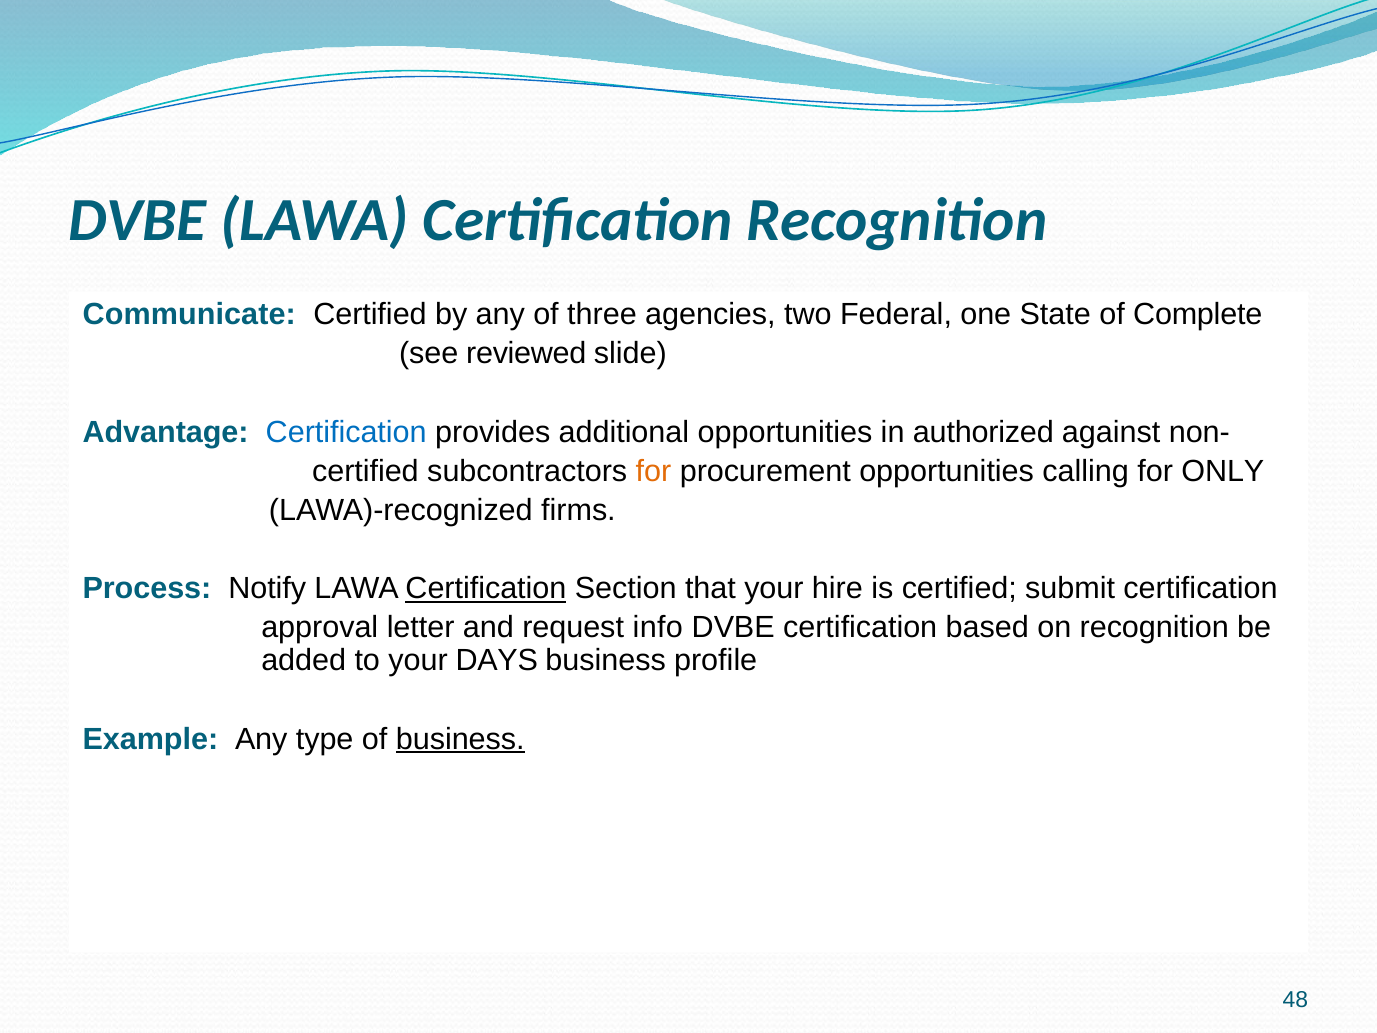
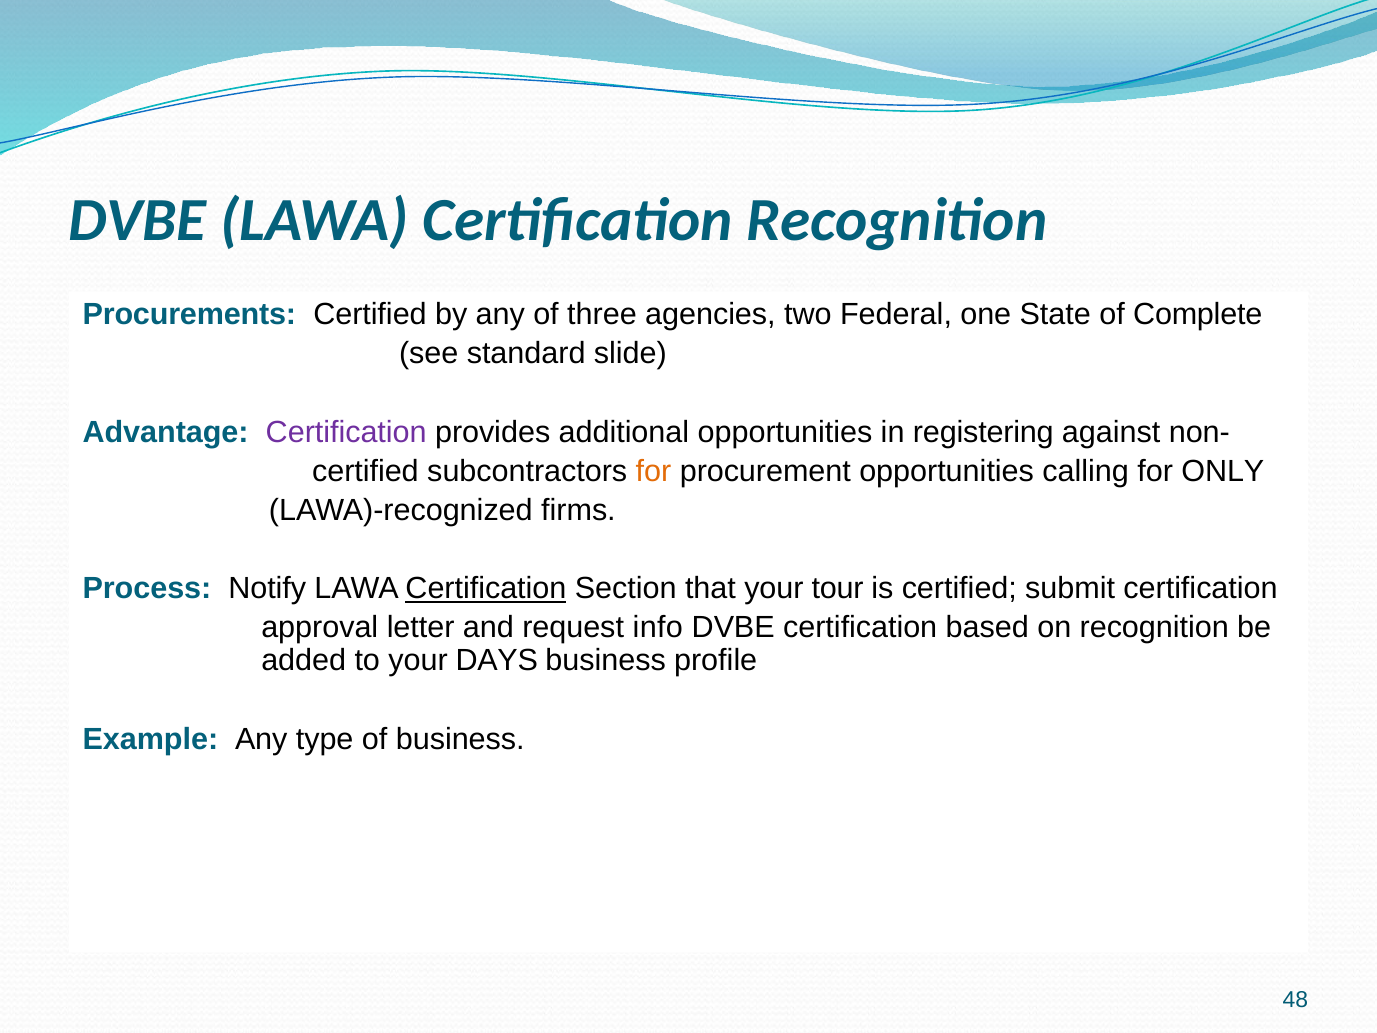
Communicate: Communicate -> Procurements (189, 315)
reviewed: reviewed -> standard (526, 354)
Certification colour: blue -> purple (346, 432)
authorized: authorized -> registering (983, 432)
hire: hire -> tour (838, 589)
business underline: present -> none (460, 739)
